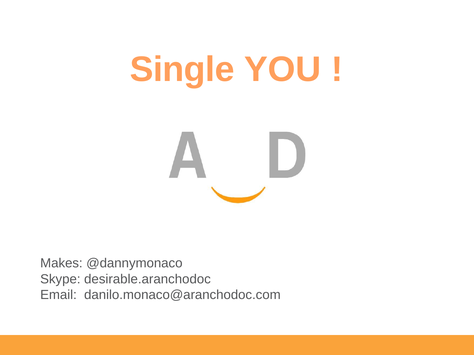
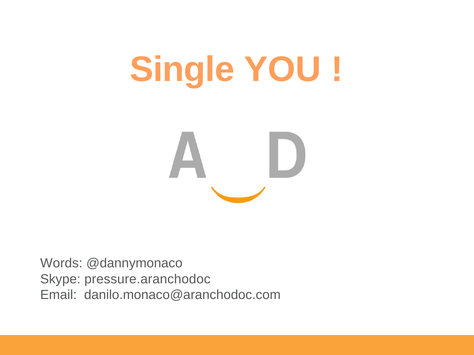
Makes: Makes -> Words (61, 264)
desirable.aranchodoc: desirable.aranchodoc -> pressure.aranchodoc (147, 279)
